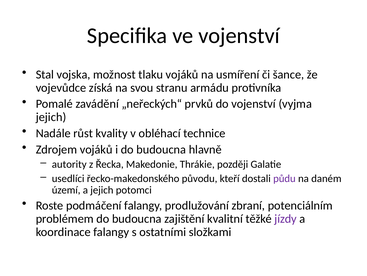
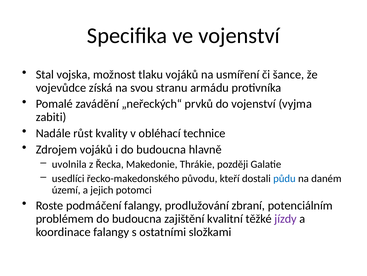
jejich: jejich -> zabiti (51, 117)
autority: autority -> uvolnila (69, 164)
půdu colour: purple -> blue (284, 178)
